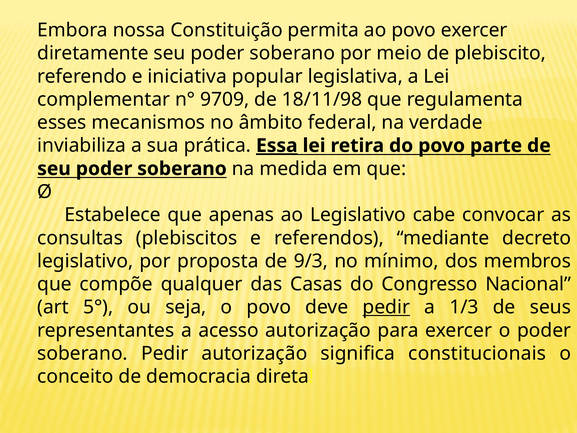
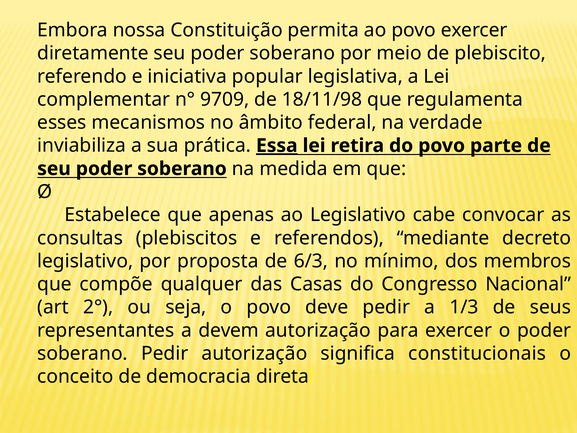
9/3: 9/3 -> 6/3 (311, 261)
5°: 5° -> 2° (98, 307)
pedir underline: present -> none (386, 307)
acesso: acesso -> devem (229, 330)
